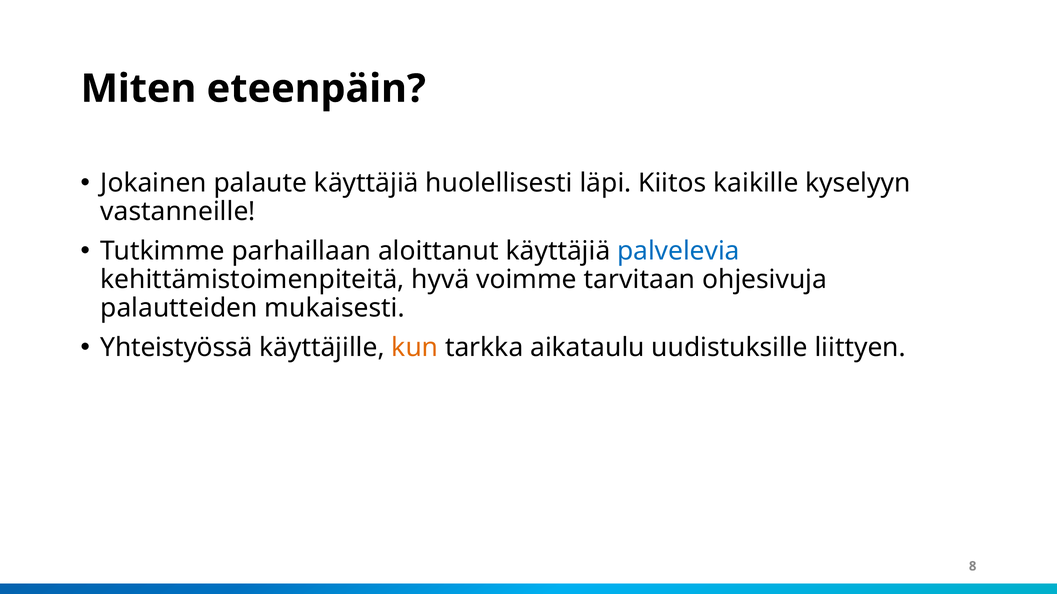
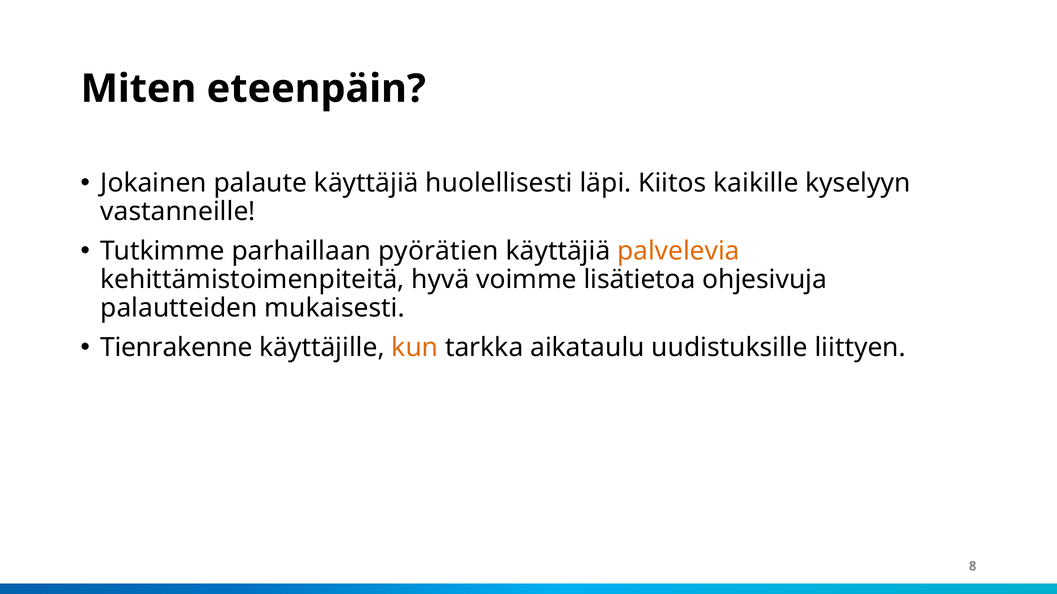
aloittanut: aloittanut -> pyörätien (438, 251)
palvelevia colour: blue -> orange (679, 251)
tarvitaan: tarvitaan -> lisätietoa (640, 280)
Yhteistyössä: Yhteistyössä -> Tienrakenne (176, 348)
